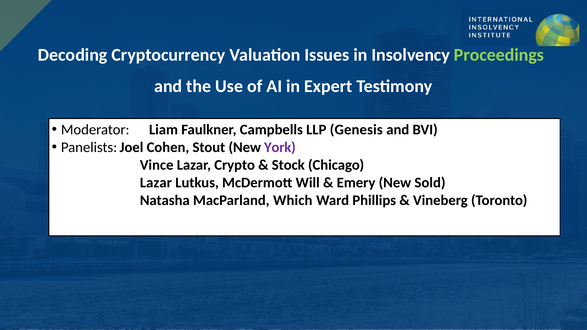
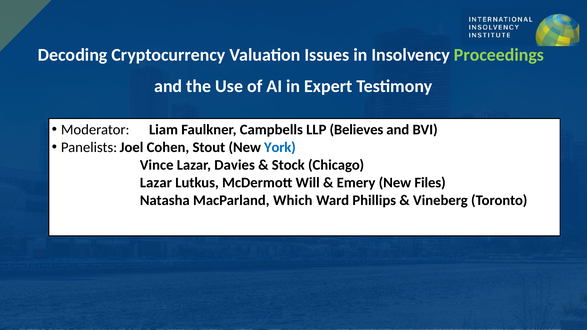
Genesis: Genesis -> Believes (356, 130)
York colour: purple -> blue (280, 148)
Crypto: Crypto -> Davies (235, 165)
Sold: Sold -> Files (430, 183)
